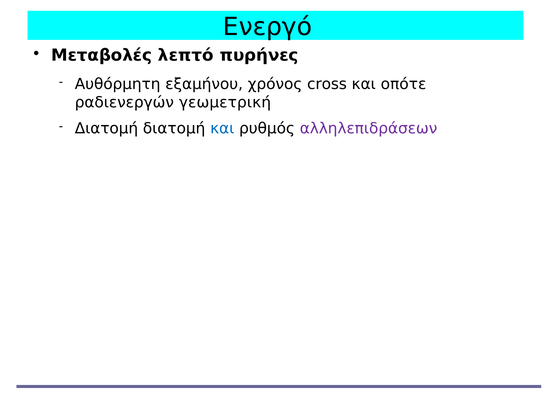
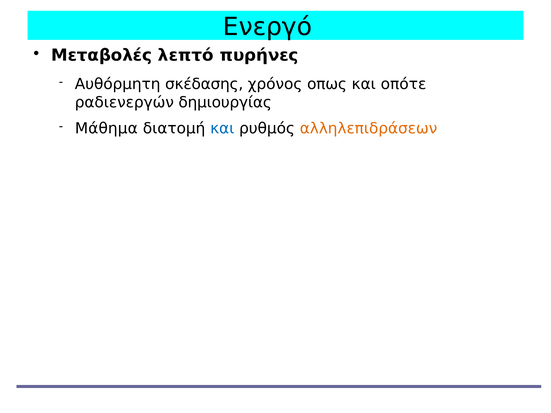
εξαμήνου: εξαμήνου -> σκέδασης (204, 84)
cross: cross -> οπως (327, 84)
γεωμετρική: γεωμετρική -> δημιουργίας (225, 102)
Διατομή: Διατομή -> Μάθημα (106, 129)
αλληλεπιδράσεων colour: purple -> orange (369, 129)
